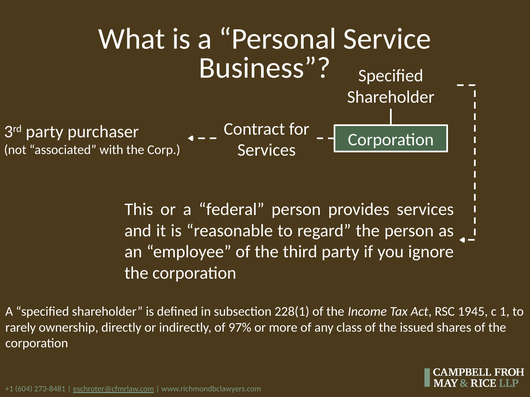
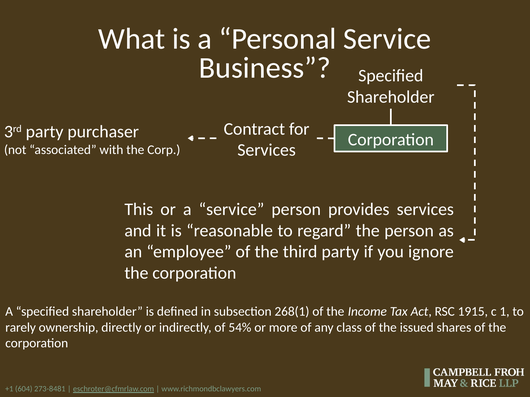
a federal: federal -> service (231, 210)
228(1: 228(1 -> 268(1 (292, 312)
1945: 1945 -> 1915 (473, 312)
97%: 97% -> 54% (240, 328)
